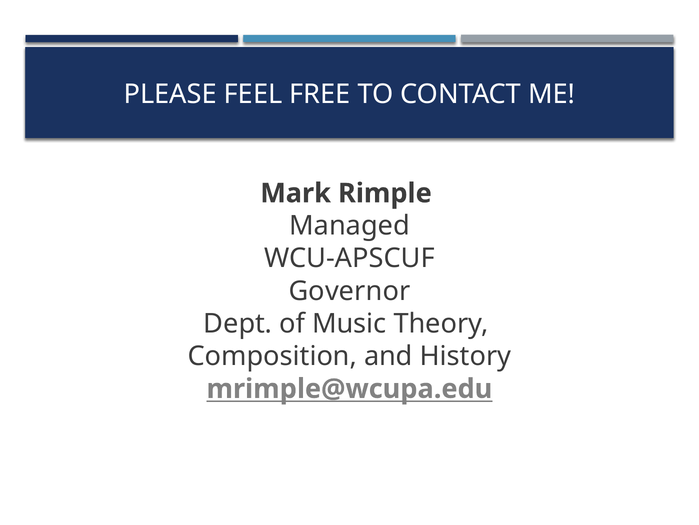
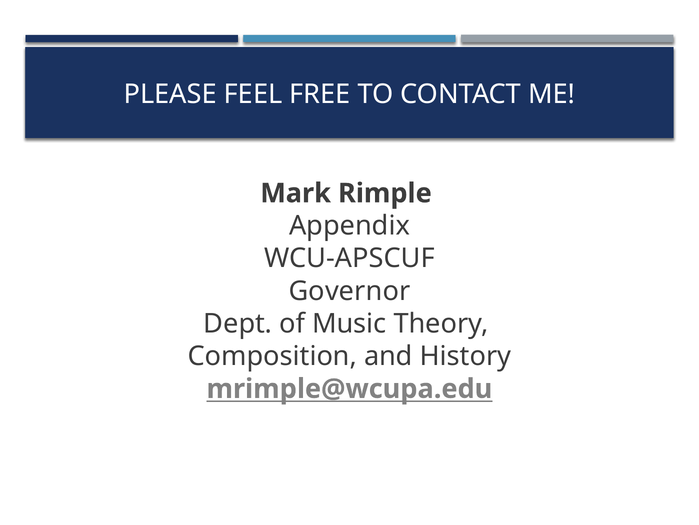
Managed: Managed -> Appendix (350, 226)
